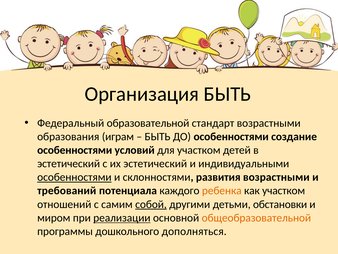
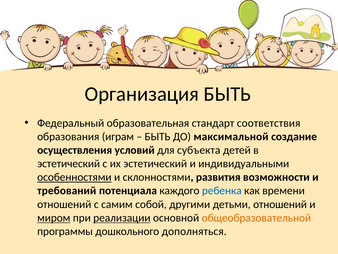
образовательной: образовательной -> образовательная (148, 123)
стандарт возрастными: возрастными -> соответствия (269, 123)
ДО особенностями: особенностями -> максимальной (231, 136)
особенностями: особенностями -> осуществления (75, 150)
для участком: участком -> субъекта (199, 150)
развития возрастными: возрастными -> возможности (276, 177)
ребенка colour: orange -> blue (222, 190)
как участком: участком -> времени (284, 190)
собой underline: present -> none (151, 204)
детьми обстановки: обстановки -> отношений (280, 204)
миром underline: none -> present (54, 217)
